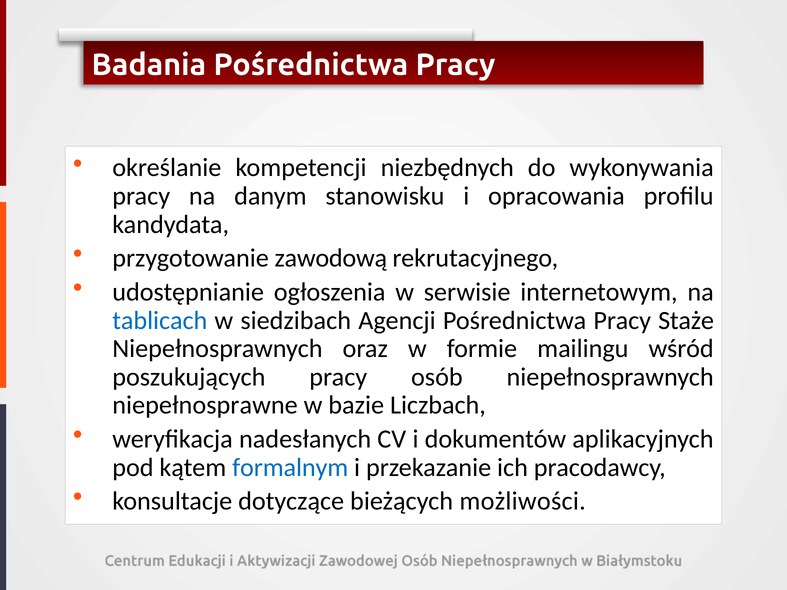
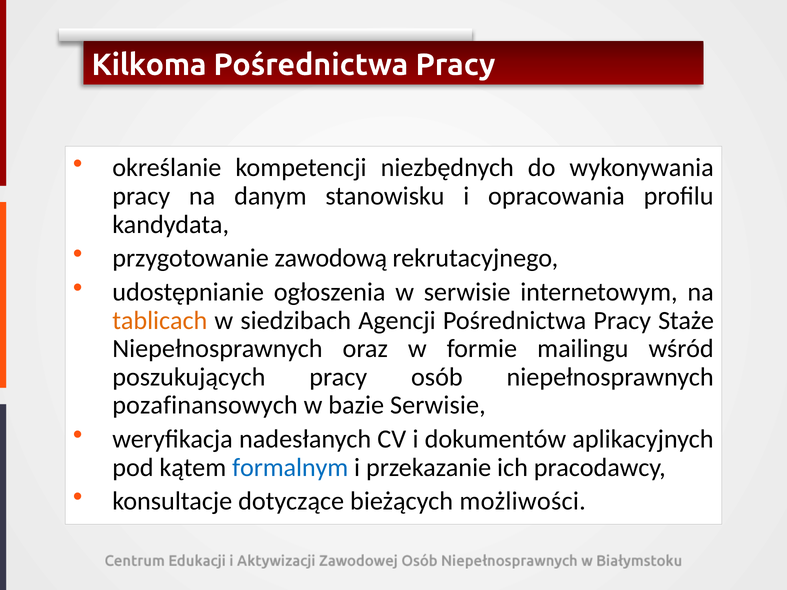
Badania: Badania -> Kilkoma (149, 65)
tablicach colour: blue -> orange (160, 320)
niepełnosprawne: niepełnosprawne -> pozafinansowych (205, 405)
bazie Liczbach: Liczbach -> Serwisie (438, 405)
